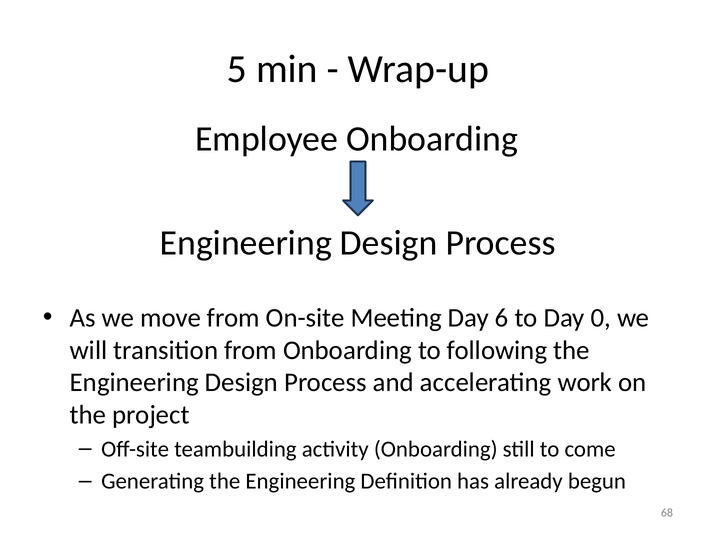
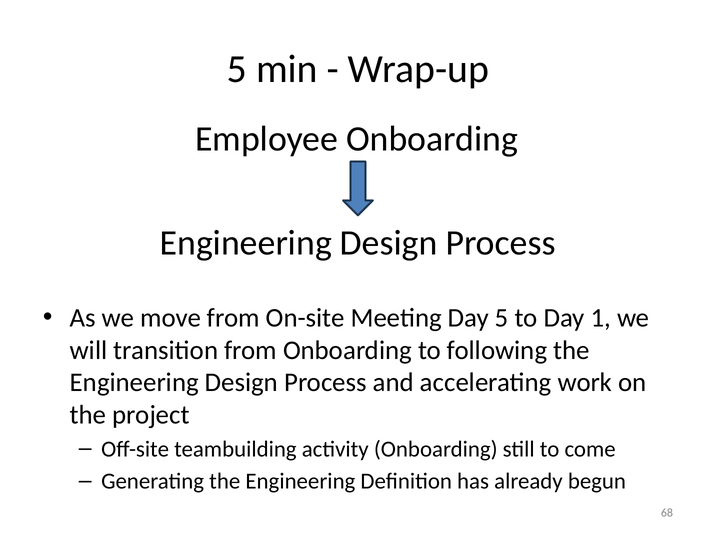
Day 6: 6 -> 5 (502, 318)
0: 0 -> 1 (601, 318)
